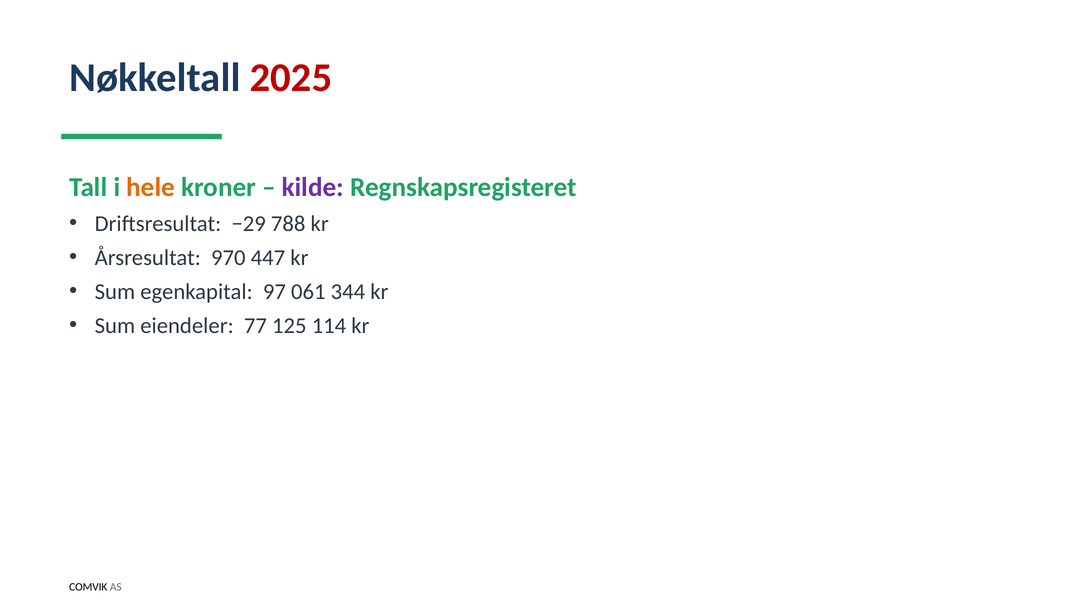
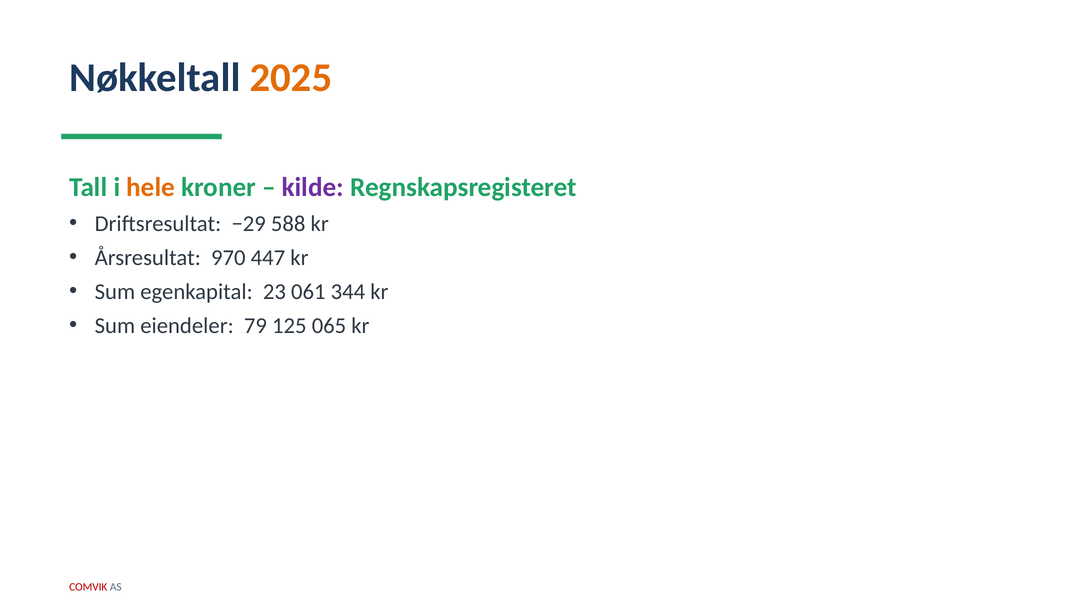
2025 colour: red -> orange (291, 78)
788: 788 -> 588 (288, 224)
97: 97 -> 23 (274, 292)
77: 77 -> 79 (255, 326)
114: 114 -> 065 (329, 326)
COMVIK colour: black -> red (88, 587)
